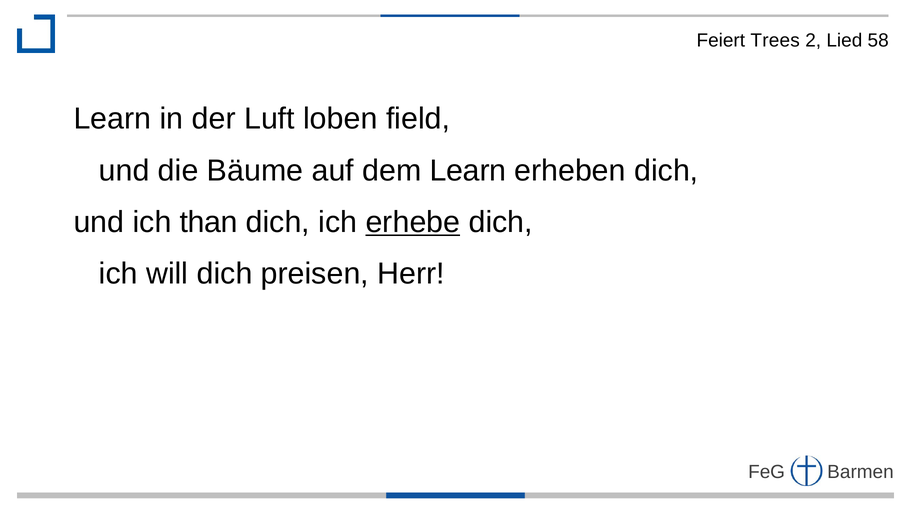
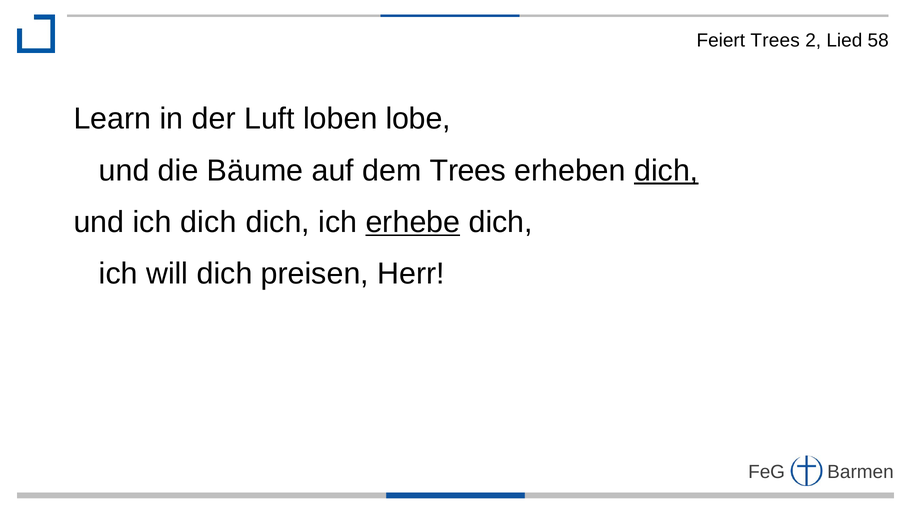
field: field -> lobe (418, 119)
dem Learn: Learn -> Trees (468, 170)
dich underline: none -> present (666, 170)
ich than: than -> dich (208, 222)
